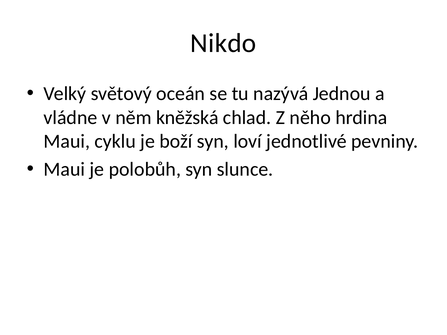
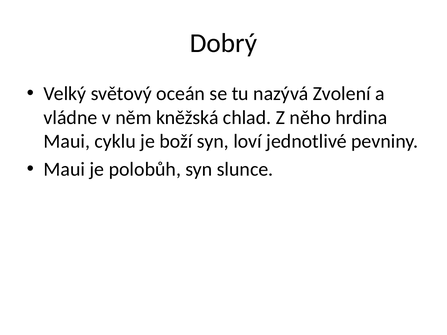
Nikdo: Nikdo -> Dobrý (223, 43)
Jednou: Jednou -> Zvolení (342, 94)
